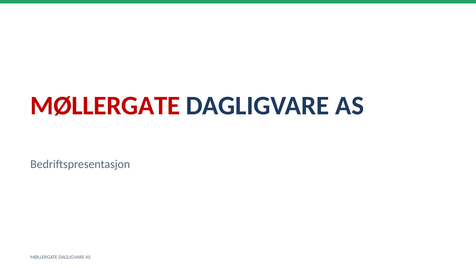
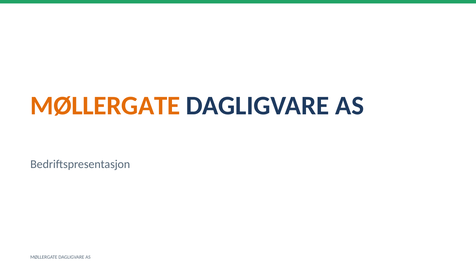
MØLLERGATE colour: red -> orange (105, 106)
